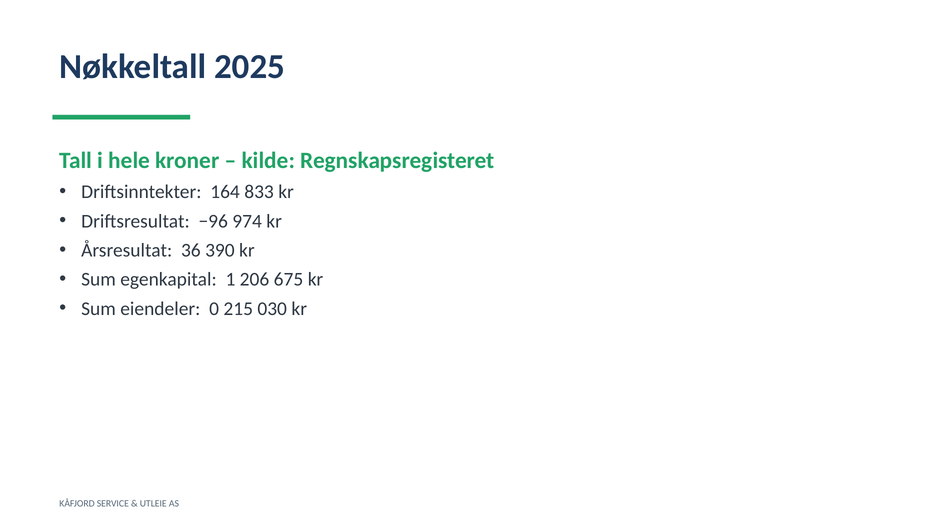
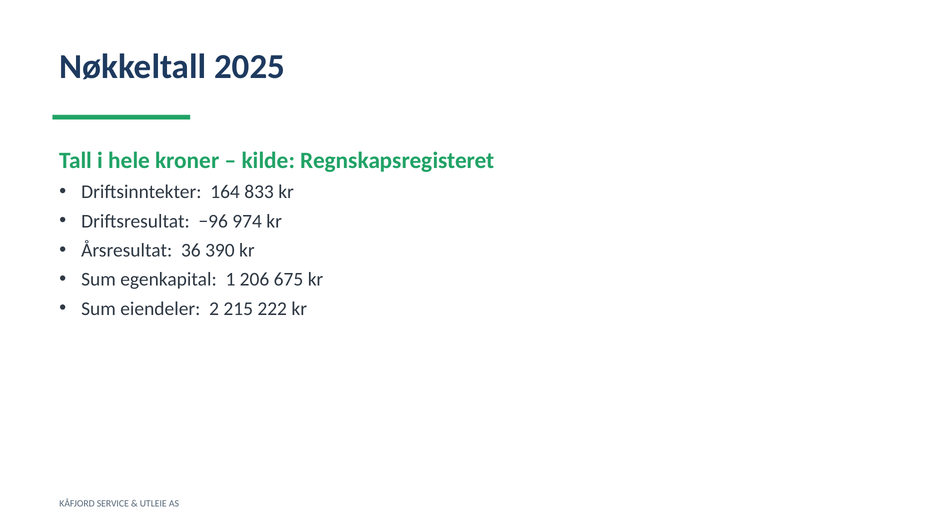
0: 0 -> 2 (214, 309)
030: 030 -> 222 (272, 309)
